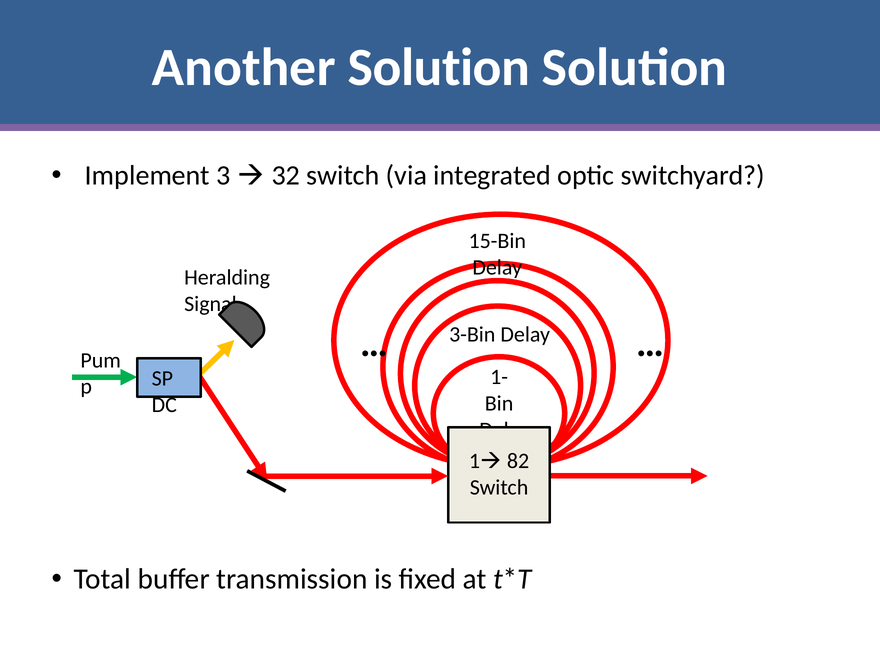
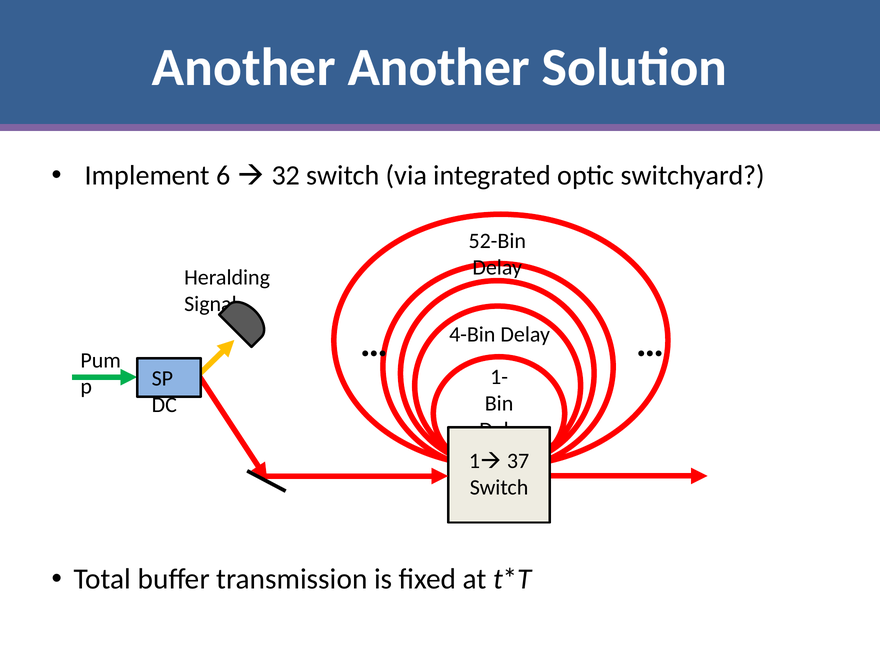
Another Solution: Solution -> Another (439, 68)
3: 3 -> 6 (223, 176)
15-Bin: 15-Bin -> 52-Bin (497, 241)
3-Bin: 3-Bin -> 4-Bin (472, 334)
82: 82 -> 37 (518, 461)
